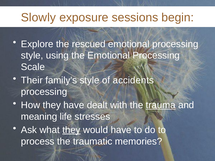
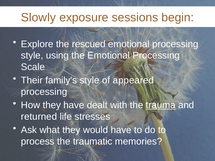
accidents: accidents -> appeared (133, 80)
meaning: meaning -> returned (39, 117)
they underline: present -> none (71, 130)
